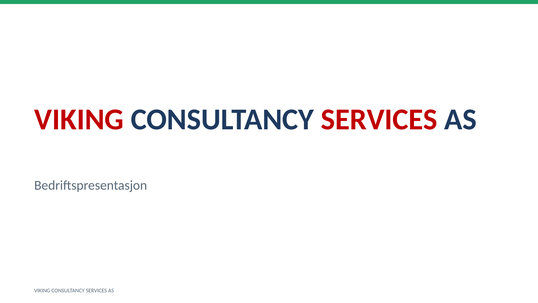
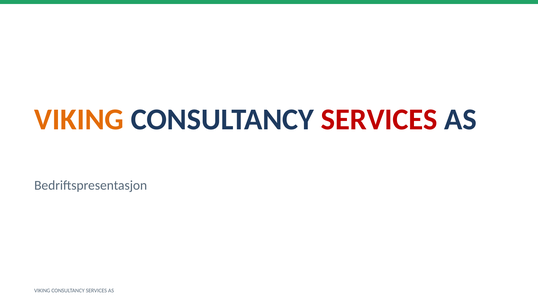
VIKING colour: red -> orange (79, 119)
